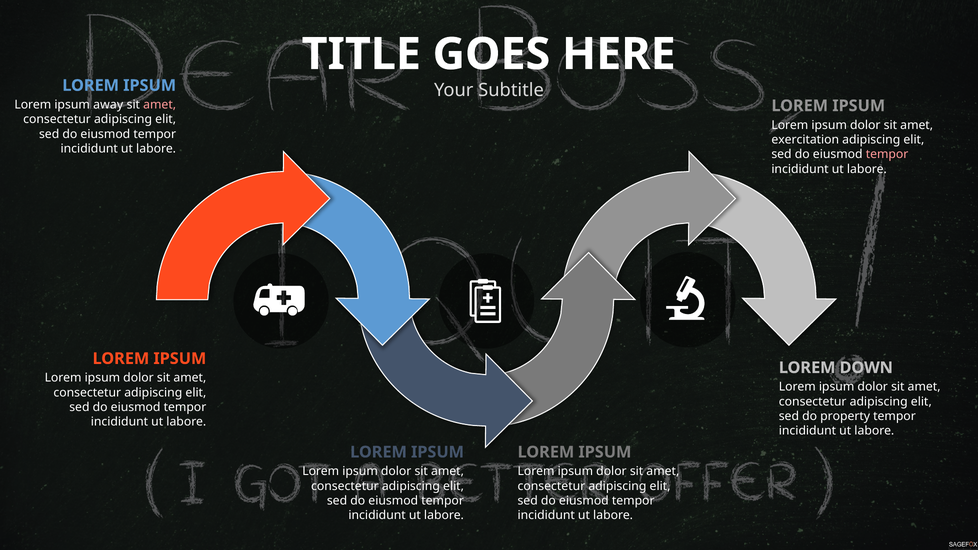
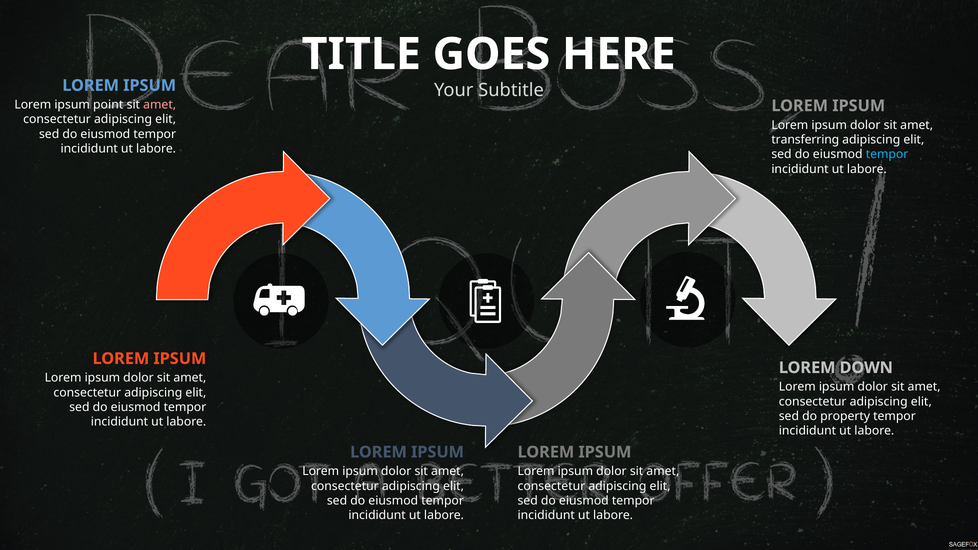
away: away -> point (108, 105)
exercitation: exercitation -> transferring (805, 140)
tempor colour: pink -> light blue (887, 154)
